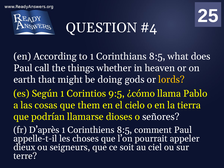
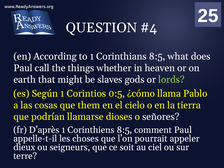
doing: doing -> slaves (110, 80)
lords colour: yellow -> light green (171, 80)
9:5: 9:5 -> 0:5 (117, 94)
